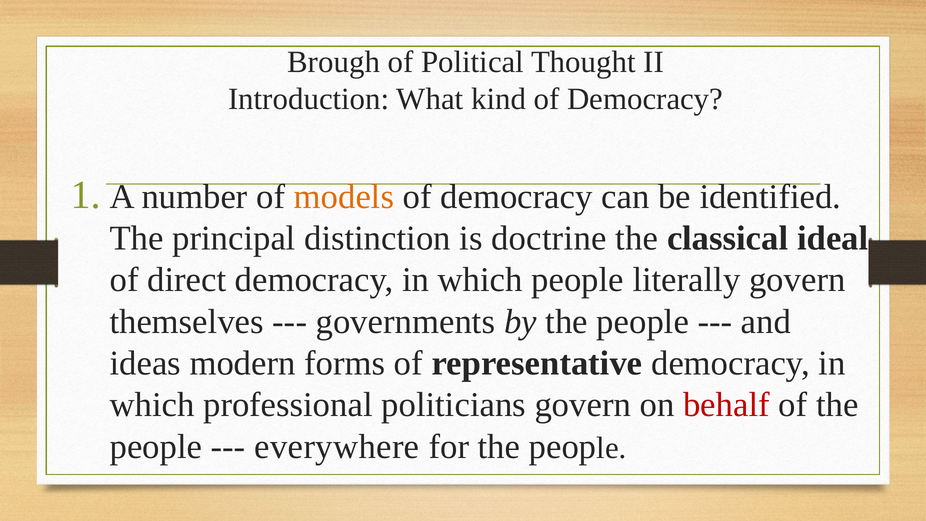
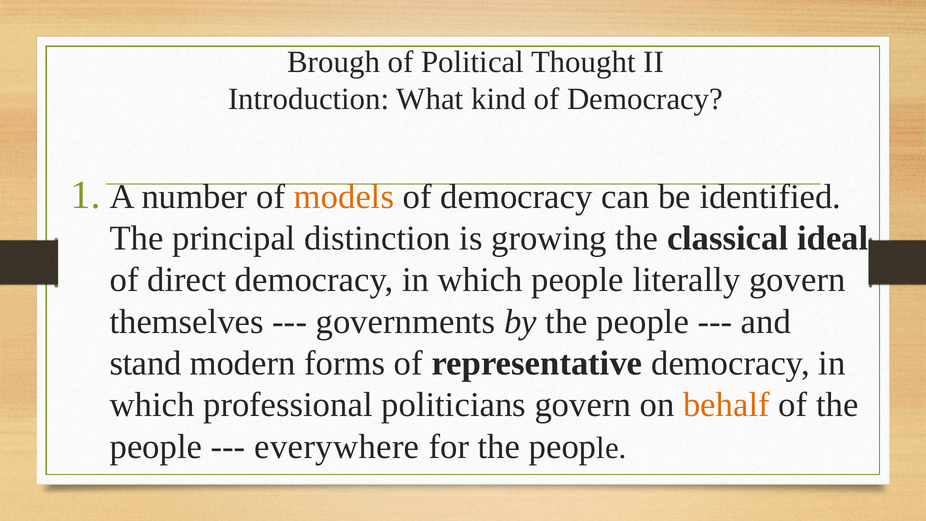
doctrine: doctrine -> growing (549, 238)
ideas: ideas -> stand (145, 363)
behalf colour: red -> orange (726, 405)
